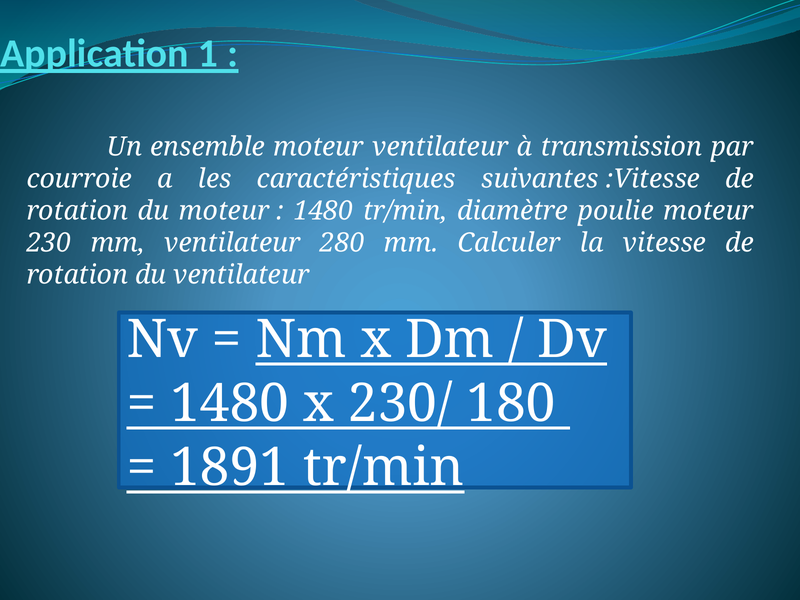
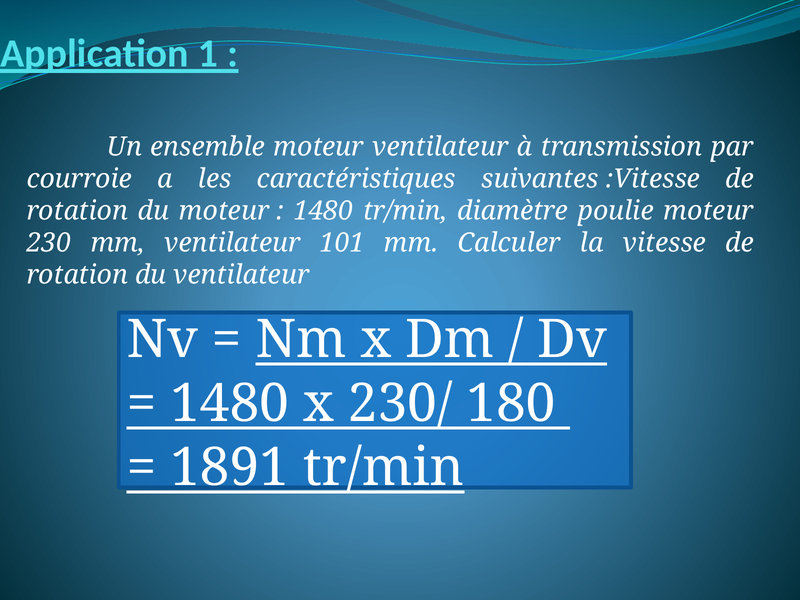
280: 280 -> 101 (342, 243)
